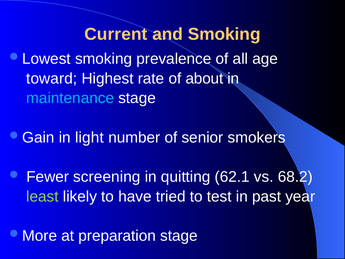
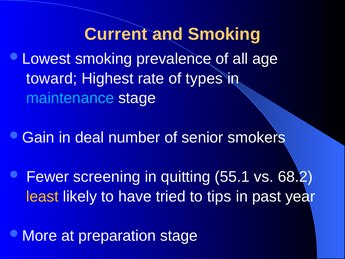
about: about -> types (204, 78)
light: light -> deal (90, 137)
62.1: 62.1 -> 55.1 (232, 177)
least colour: light green -> yellow (42, 196)
test: test -> tips (219, 196)
